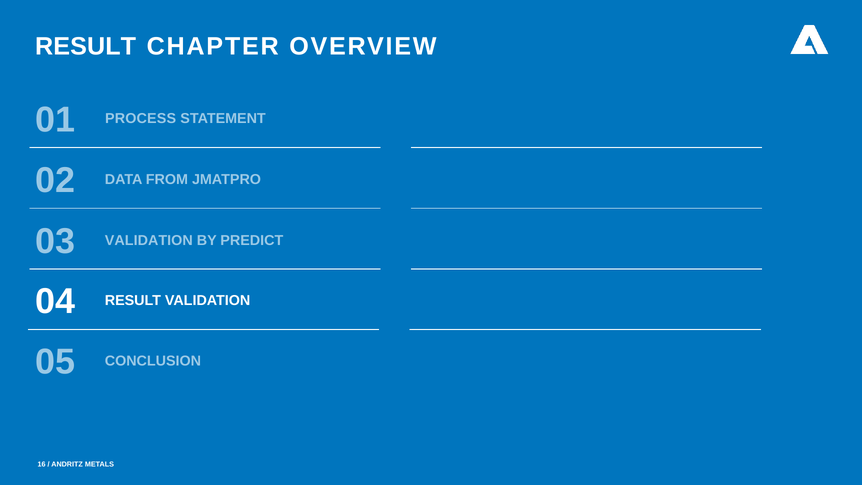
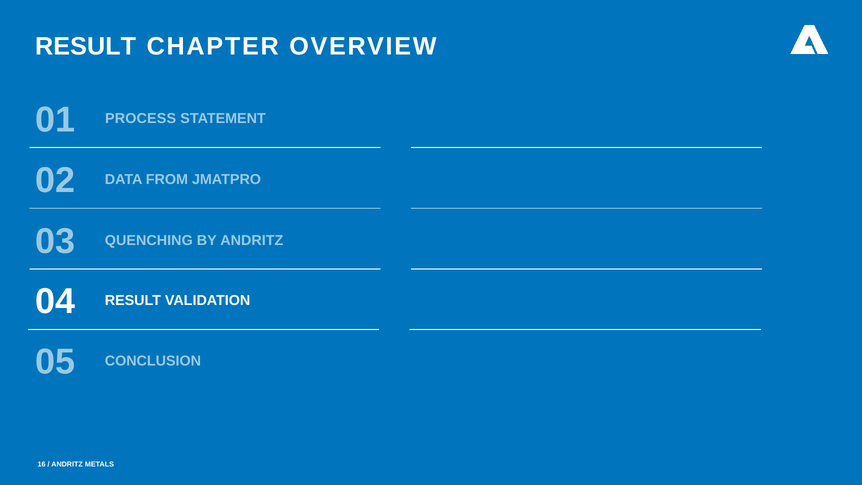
03 VALIDATION: VALIDATION -> QUENCHING (149, 240)
BY PREDICT: PREDICT -> ANDRITZ (252, 240)
